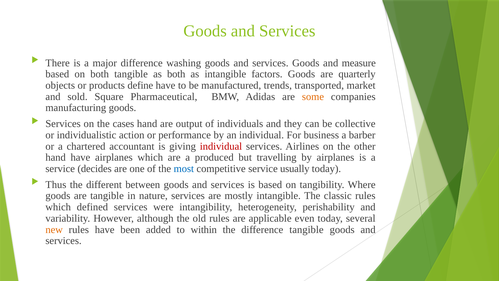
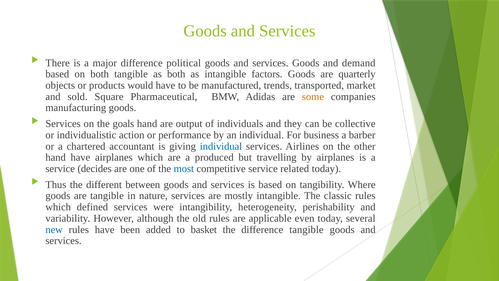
washing: washing -> political (184, 63)
measure: measure -> demand (359, 63)
define: define -> would (140, 85)
cases: cases -> goals (123, 124)
individual colour: red -> blue (221, 146)
usually: usually -> related (295, 169)
new colour: orange -> blue (54, 229)
within: within -> basket (204, 229)
